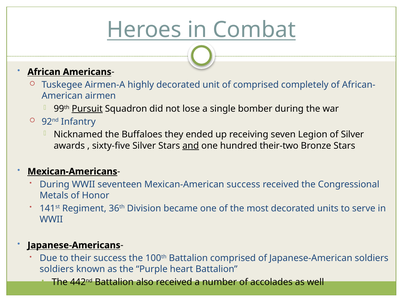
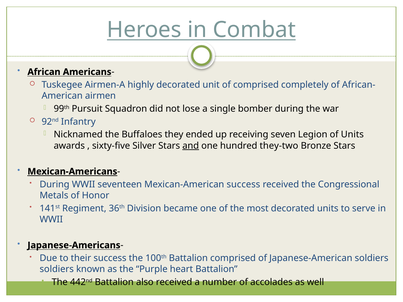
Pursuit underline: present -> none (87, 109)
of Silver: Silver -> Units (352, 135)
their-two: their-two -> they-two (279, 146)
